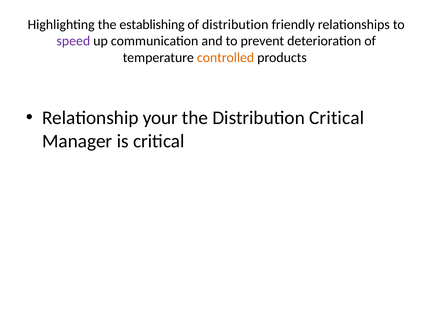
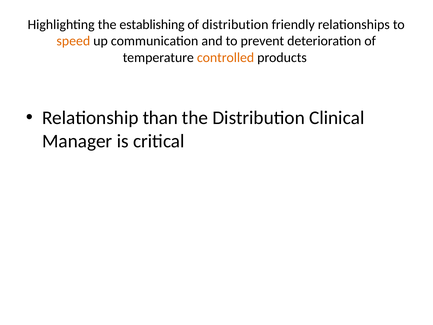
speed colour: purple -> orange (73, 41)
your: your -> than (160, 118)
Distribution Critical: Critical -> Clinical (337, 118)
